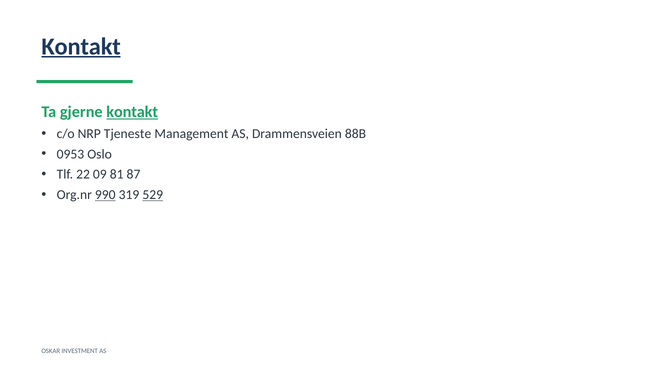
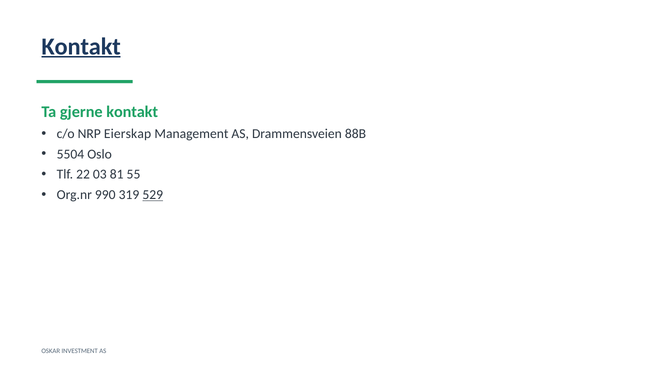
kontakt underline: present -> none (132, 112)
Tjeneste: Tjeneste -> Eierskap (128, 134)
0953: 0953 -> 5504 (70, 154)
09: 09 -> 03 (100, 175)
87: 87 -> 55 (133, 175)
990 underline: present -> none (105, 195)
